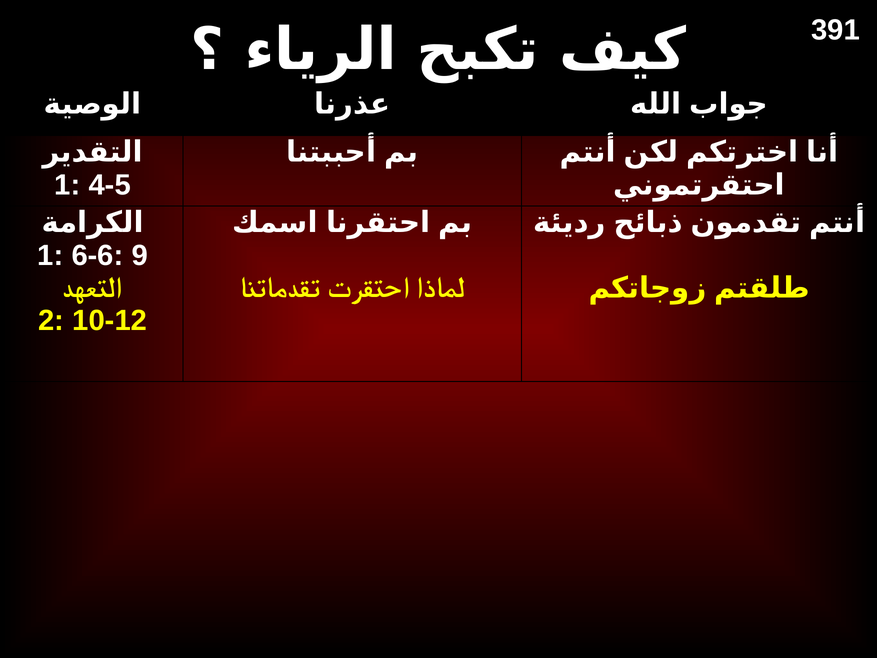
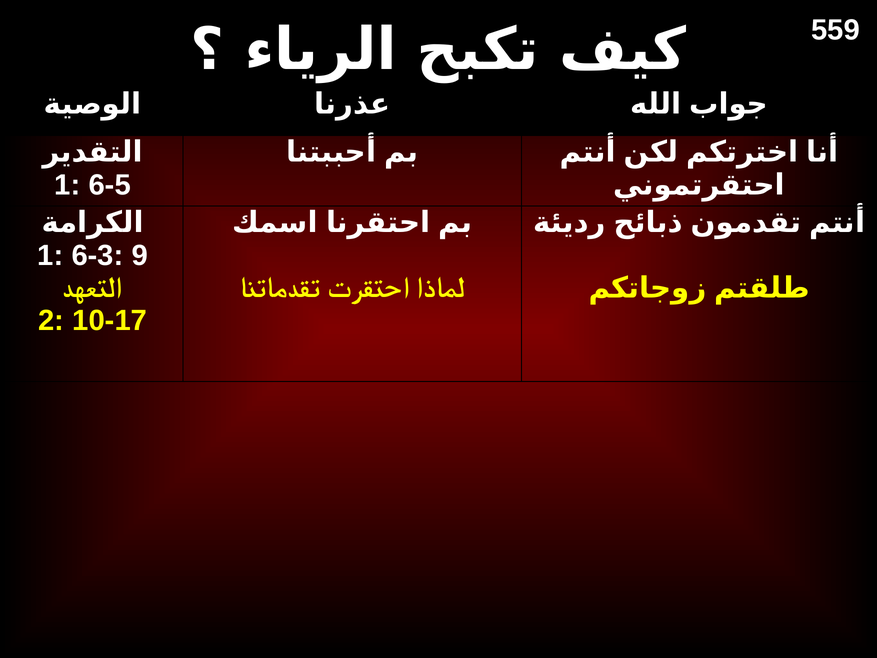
391: 391 -> 559 (836, 30)
4-5: 4-5 -> 6-5 (110, 185)
6-6: 6-6 -> 6-3 (97, 255)
10-12: 10-12 -> 10-17 (110, 320)
